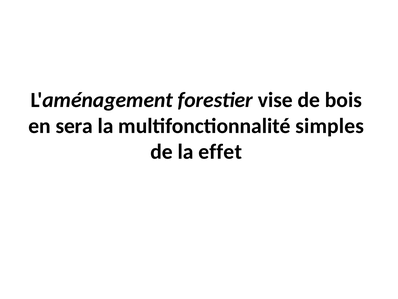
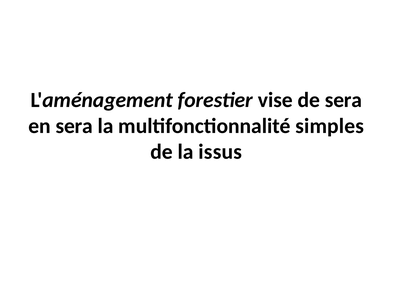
de bois: bois -> sera (343, 100)
effet: effet -> issus (220, 152)
